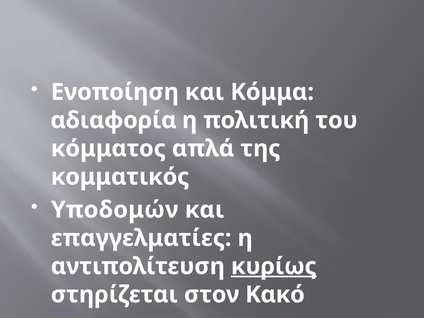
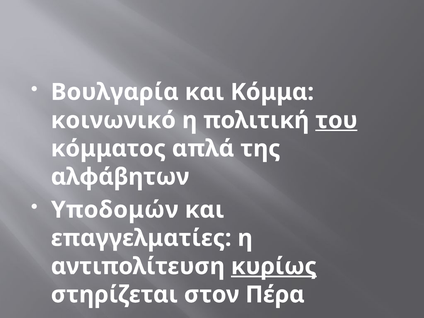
Ενοποίηση: Ενοποίηση -> Βουλγαρία (115, 92)
αδιαφορία: αδιαφορία -> κοινωνικό (113, 120)
του underline: none -> present (336, 120)
κομματικός: κομματικός -> αλφάβητων (120, 177)
Κακό: Κακό -> Πέρα (275, 295)
